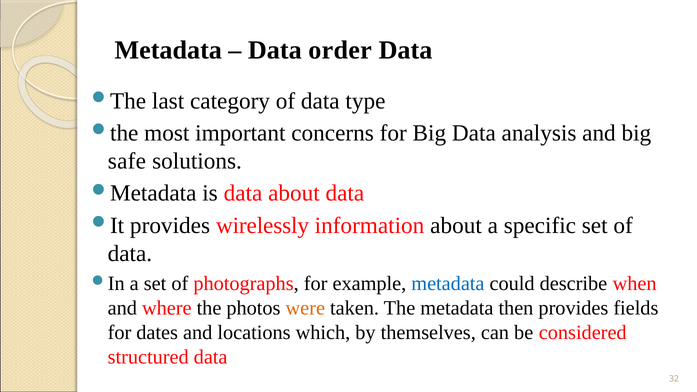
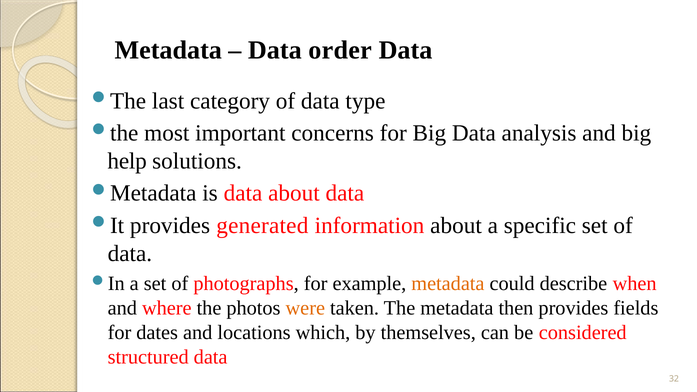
safe: safe -> help (127, 161)
wirelessly: wirelessly -> generated (262, 226)
metadata colour: blue -> orange (448, 284)
